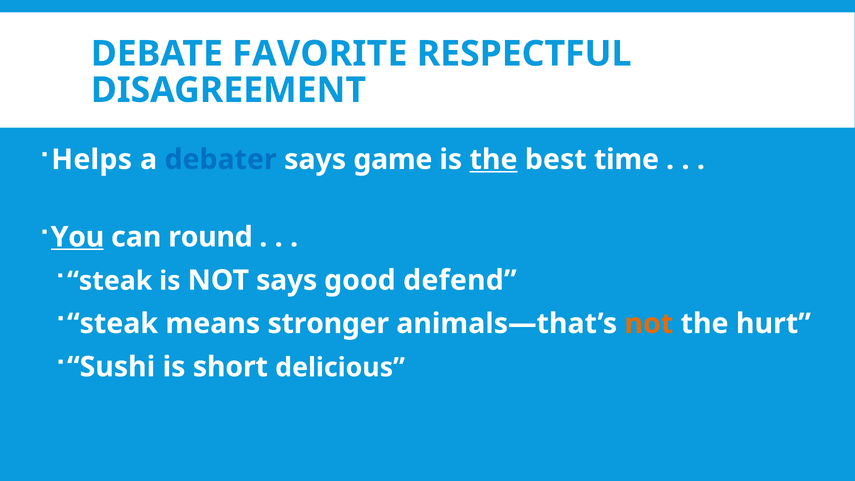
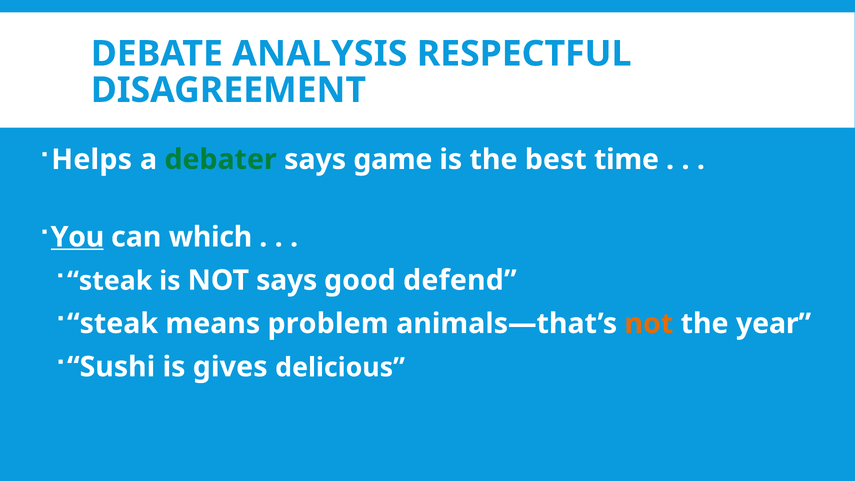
FAVORITE: FAVORITE -> ANALYSIS (320, 54)
debater colour: blue -> green (221, 160)
the underline: present -> none (494, 160)
round: round -> which (210, 237)
stronger: stronger -> problem (328, 324)
hurt: hurt -> year (774, 324)
short: short -> gives (230, 367)
